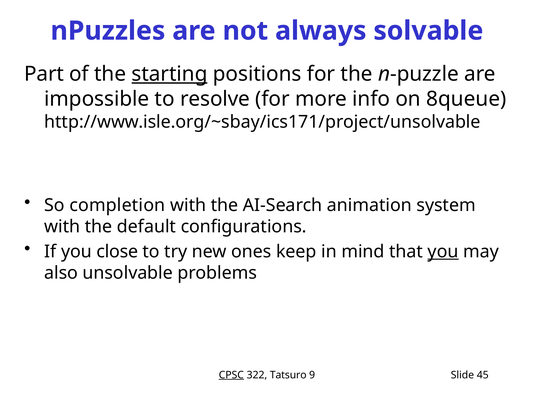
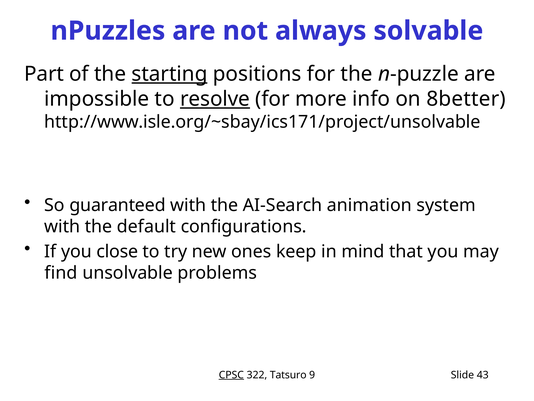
resolve underline: none -> present (215, 99)
8queue: 8queue -> 8better (466, 99)
completion: completion -> guaranteed (118, 205)
you underline: present -> none (443, 251)
also: also -> find (61, 272)
45: 45 -> 43 (483, 375)
